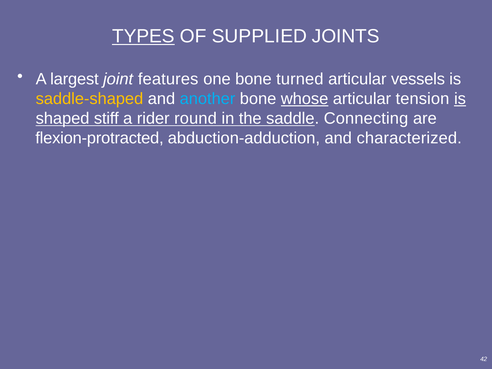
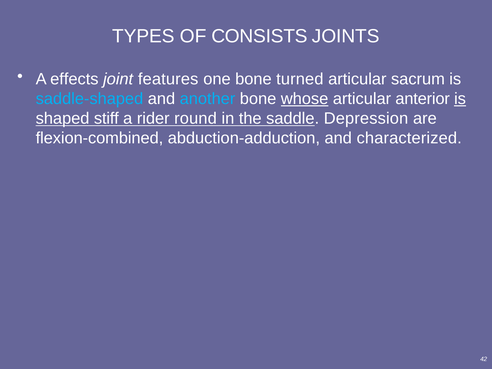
TYPES underline: present -> none (143, 36)
SUPPLIED: SUPPLIED -> CONSISTS (260, 36)
largest: largest -> effects (74, 79)
vessels: vessels -> sacrum (418, 79)
saddle-shaped colour: yellow -> light blue (89, 99)
tension: tension -> anterior (423, 99)
Connecting: Connecting -> Depression (366, 118)
flexion-protracted: flexion-protracted -> flexion-combined (99, 138)
